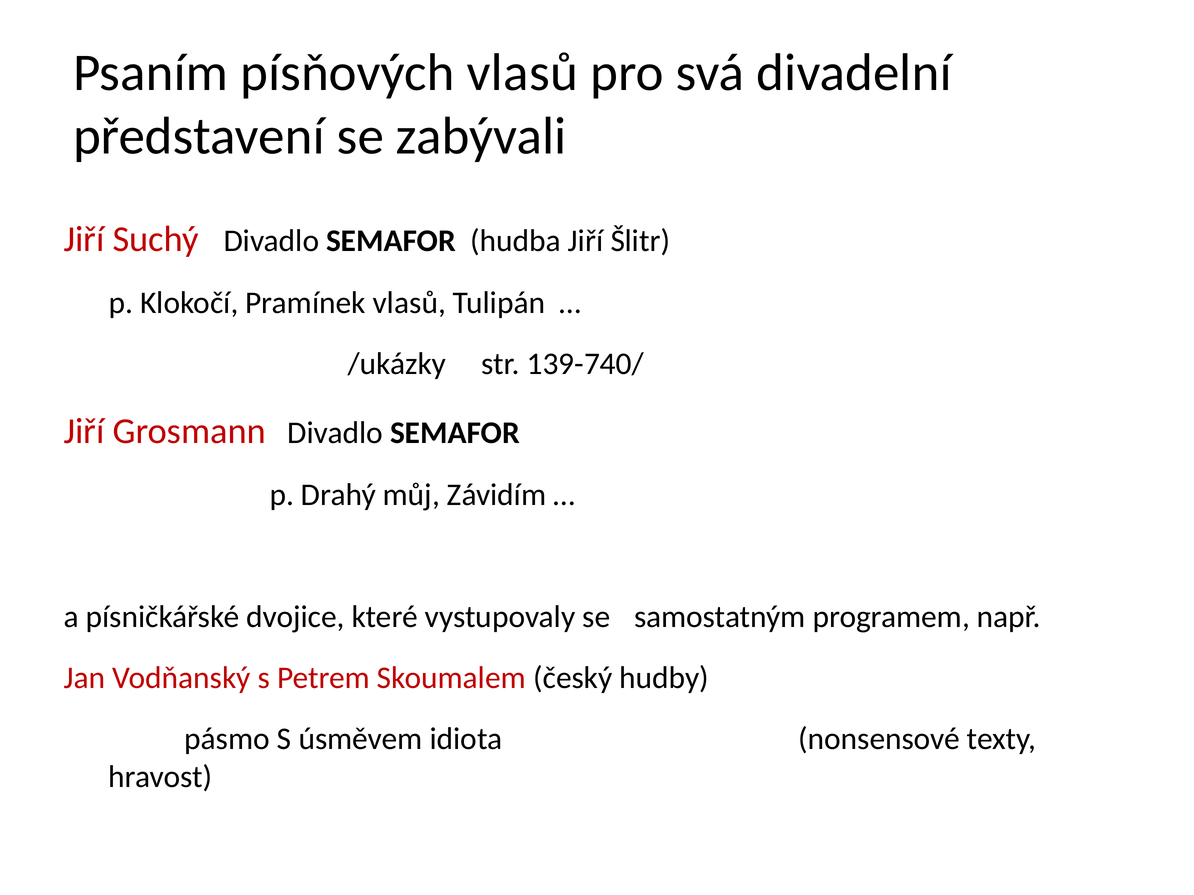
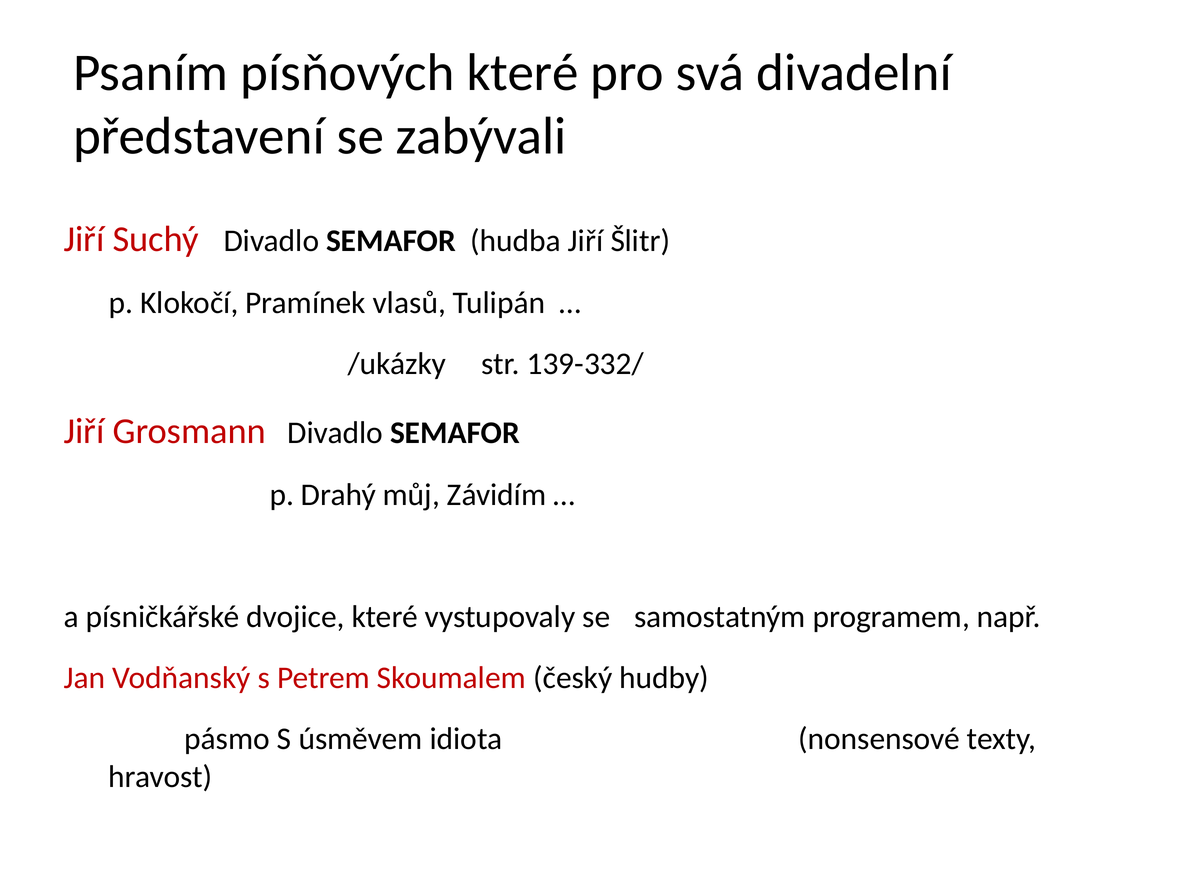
písňových vlasů: vlasů -> které (523, 73)
139-740/: 139-740/ -> 139-332/ (585, 364)
